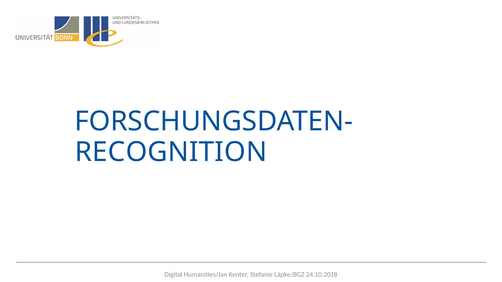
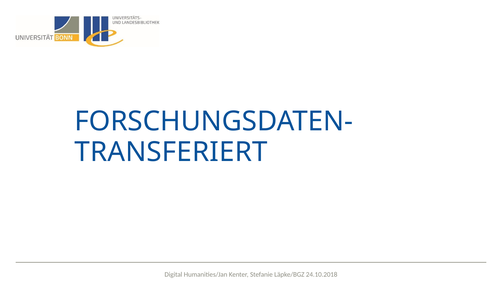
RECOGNITION: RECOGNITION -> TRANSFERIERT (171, 152)
